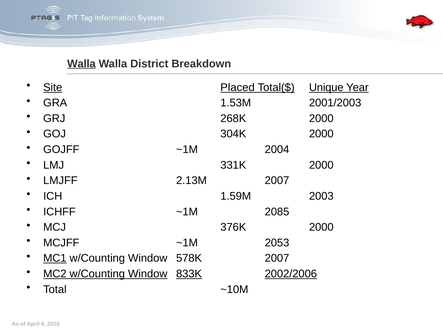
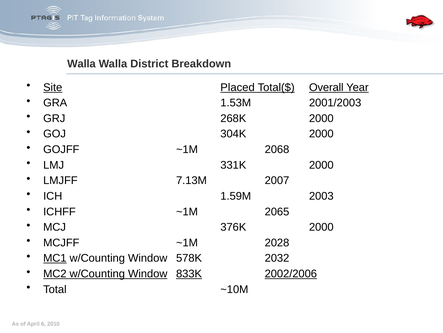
Walla underline: present -> none (81, 64)
Unique: Unique -> Overall (326, 87)
2004: 2004 -> 2068 (277, 149)
2.13M: 2.13M -> 7.13M (191, 180)
2085: 2085 -> 2065 (277, 211)
2053: 2053 -> 2028 (277, 242)
578K 2007: 2007 -> 2032 (277, 258)
